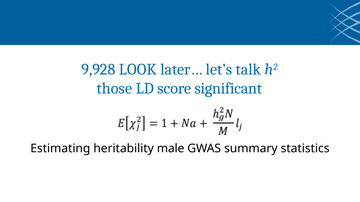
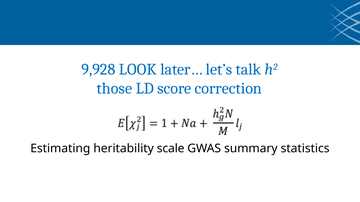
significant: significant -> correction (228, 88)
male: male -> scale (171, 149)
